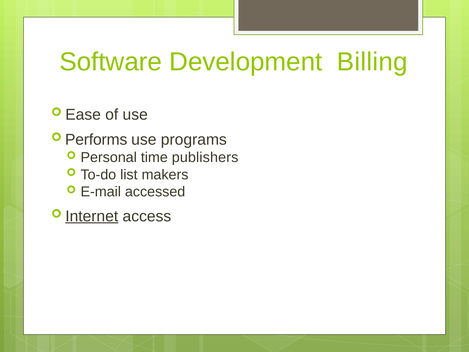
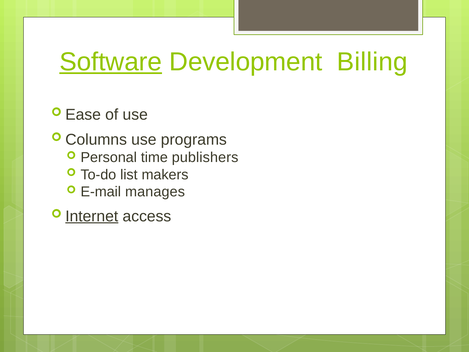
Software underline: none -> present (111, 62)
Performs: Performs -> Columns (96, 139)
accessed: accessed -> manages (155, 192)
